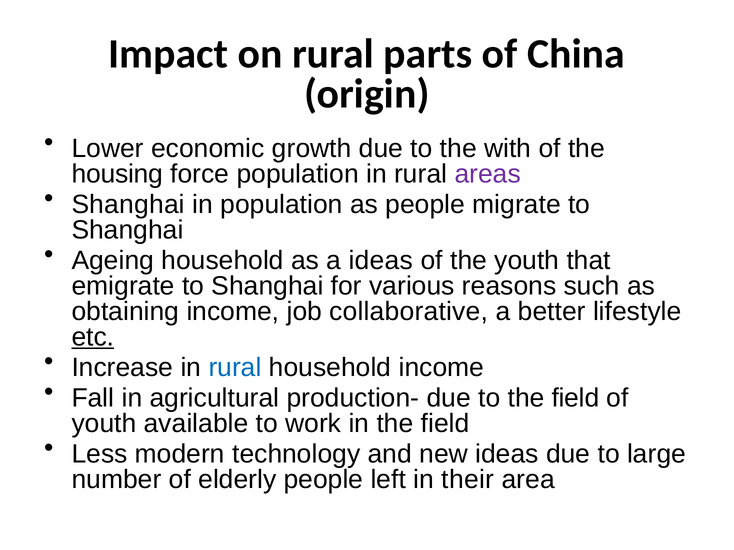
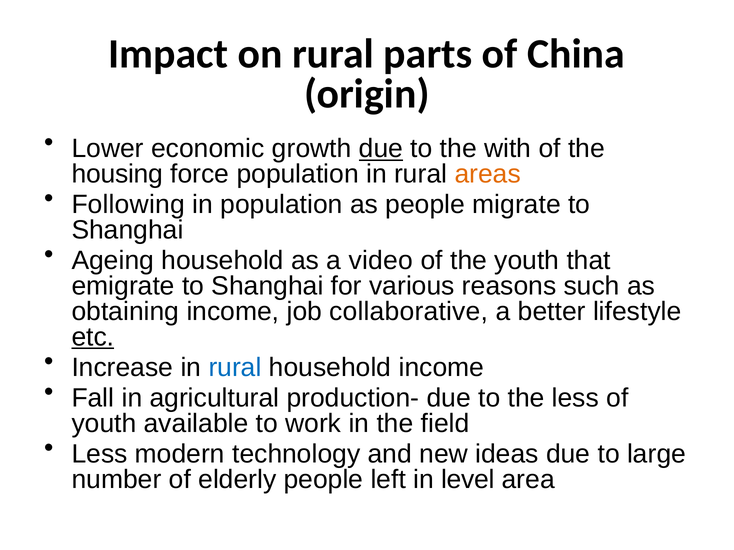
due underline: none -> present (381, 149)
areas colour: purple -> orange (488, 174)
Shanghai: Shanghai -> Following (128, 205)
a ideas: ideas -> video (381, 261)
to the field: field -> less (575, 398)
their: their -> level (468, 480)
